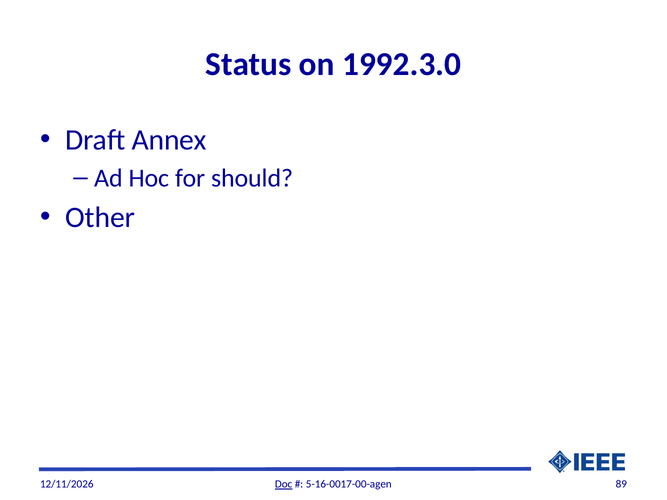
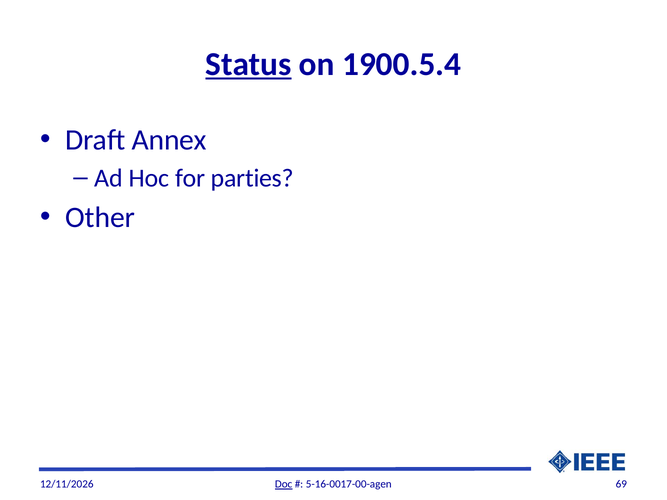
Status underline: none -> present (248, 64)
1992.3.0: 1992.3.0 -> 1900.5.4 (402, 64)
should: should -> parties (252, 178)
89: 89 -> 69 (621, 484)
